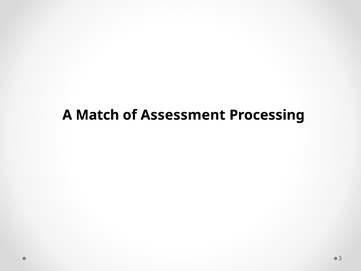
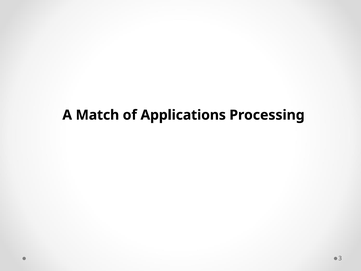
Assessment: Assessment -> Applications (183, 115)
